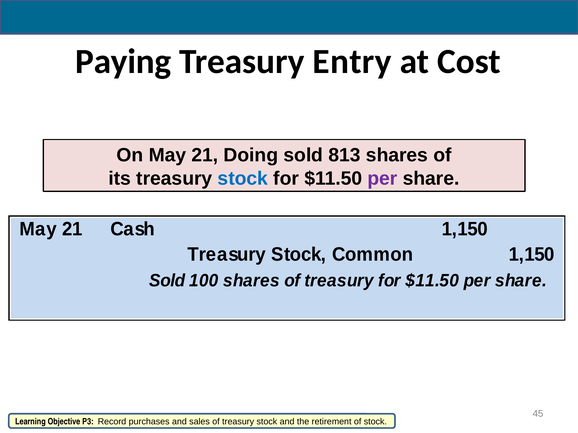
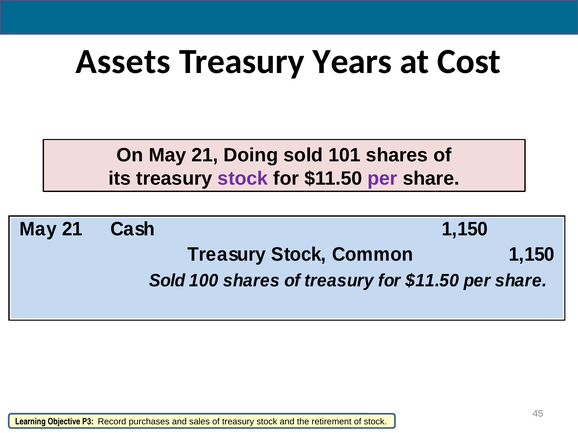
Paying: Paying -> Assets (123, 62)
Entry: Entry -> Years (352, 62)
813: 813 -> 101 (345, 155)
stock colour: blue -> purple (243, 179)
